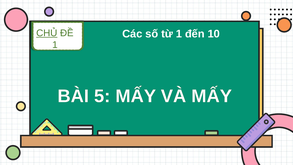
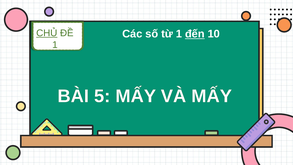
đến underline: none -> present (195, 34)
